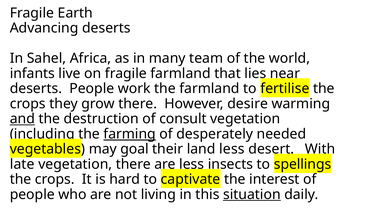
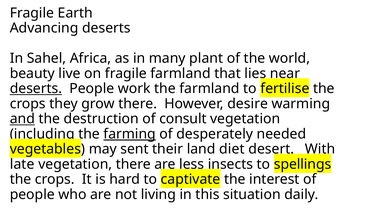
team: team -> plant (206, 58)
infants: infants -> beauty (32, 73)
deserts underline: none -> present (36, 88)
goal: goal -> sent (135, 149)
land less: less -> diet (232, 149)
situation underline: present -> none (252, 194)
